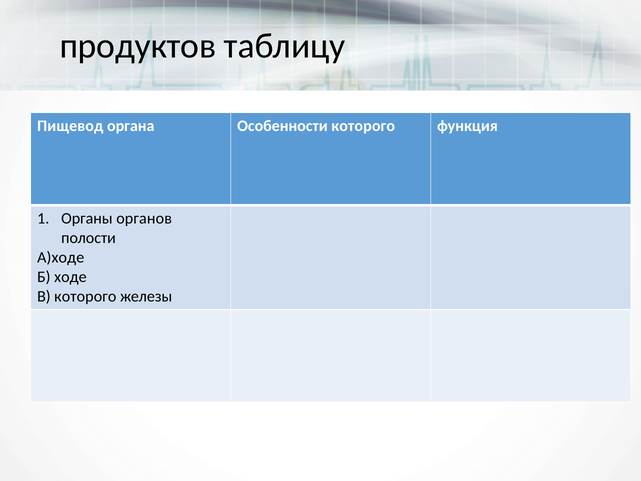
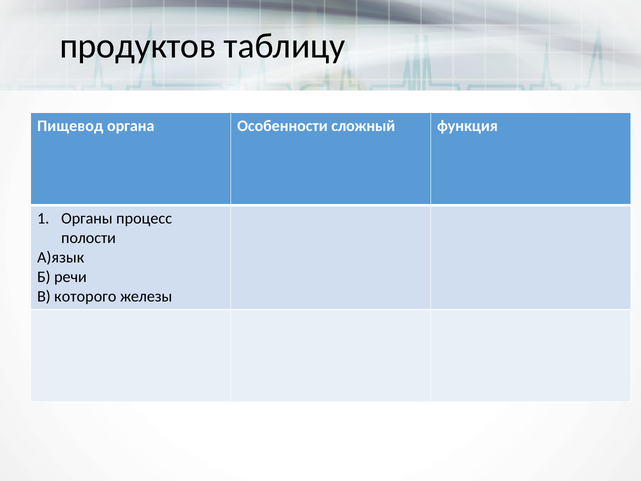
Особенности которого: которого -> сложный (363, 126)
органов: органов -> процесс (144, 218)
А)ходе: А)ходе -> А)язык (61, 257)
ходе: ходе -> речи (70, 277)
